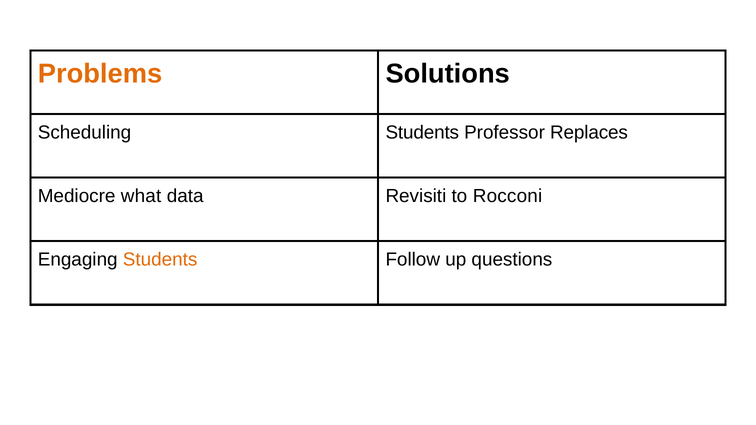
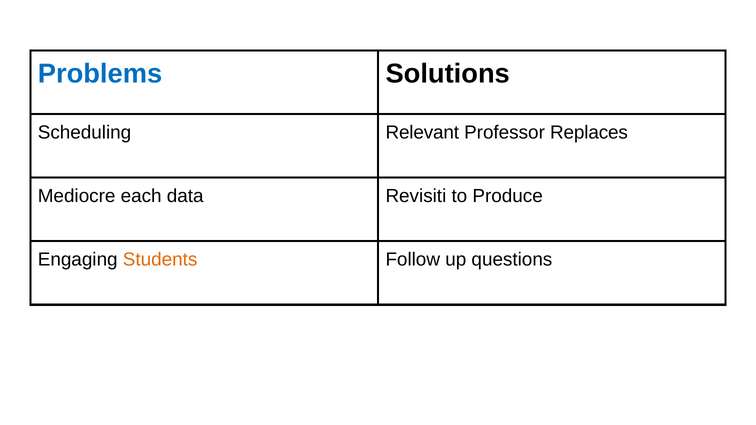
Problems colour: orange -> blue (100, 74)
Scheduling Students: Students -> Relevant (422, 132)
what: what -> each (141, 196)
Rocconi: Rocconi -> Produce (508, 196)
